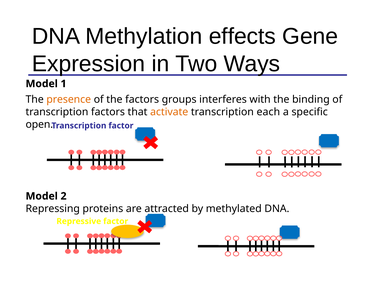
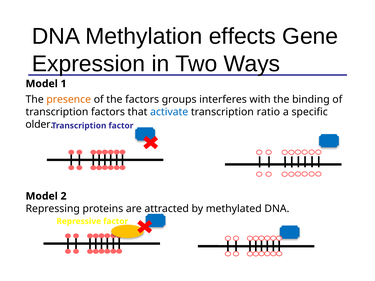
activate colour: orange -> blue (169, 112)
each: each -> ratio (268, 112)
open: open -> older (39, 124)
